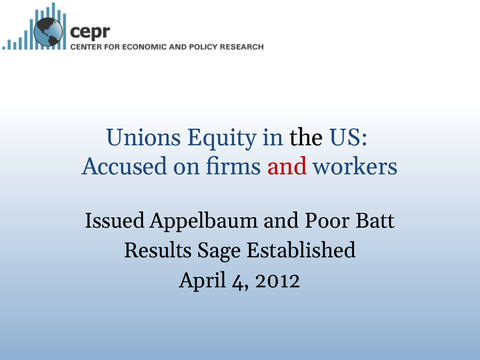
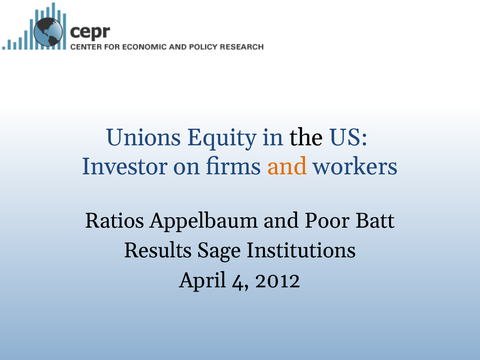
Accused: Accused -> Investor (125, 166)
and colour: red -> orange (287, 166)
Issued: Issued -> Ratios (115, 221)
Established: Established -> Institutions (301, 251)
